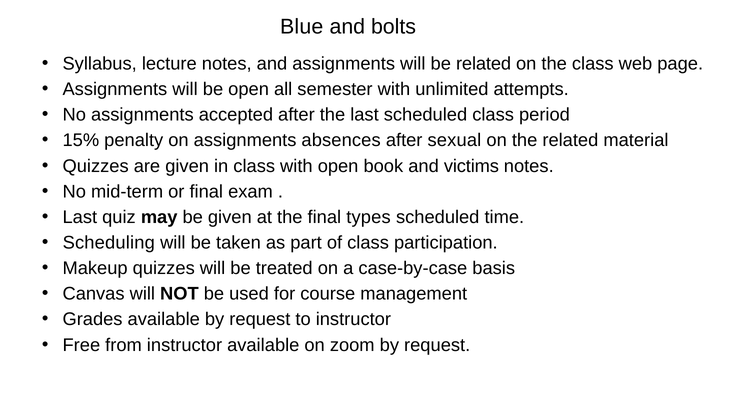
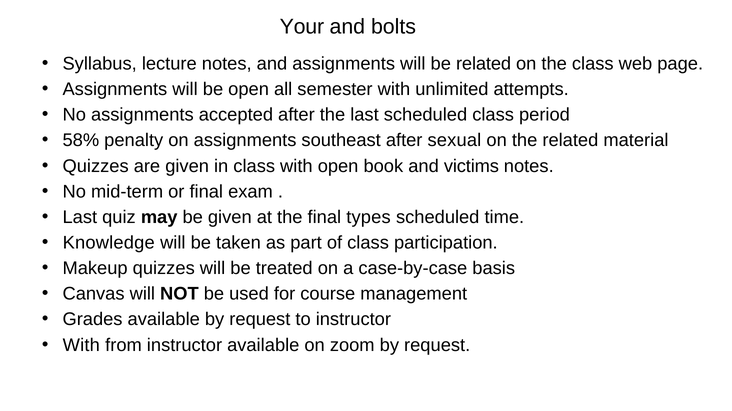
Blue: Blue -> Your (302, 27)
15%: 15% -> 58% (81, 141)
absences: absences -> southeast (341, 141)
Scheduling: Scheduling -> Knowledge (109, 243)
Free: Free -> With (81, 346)
